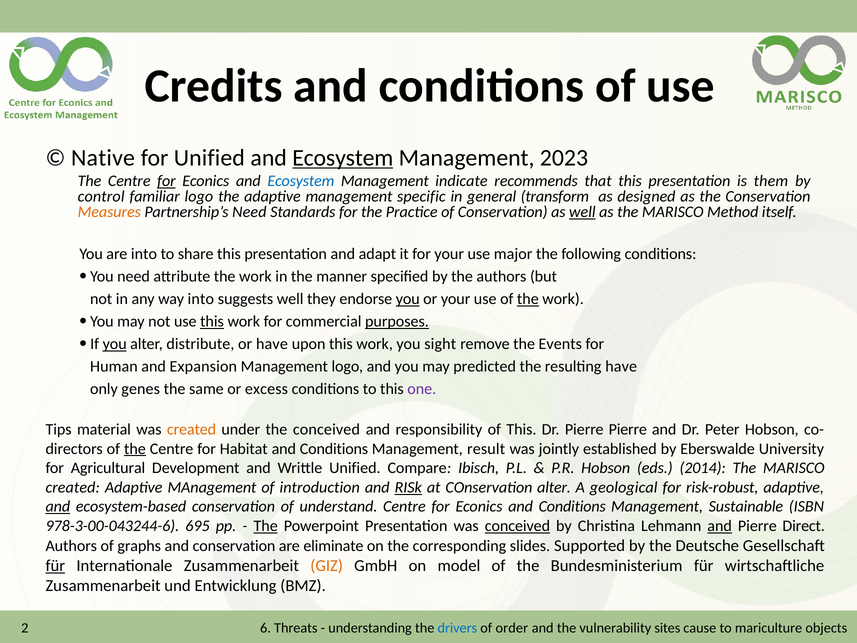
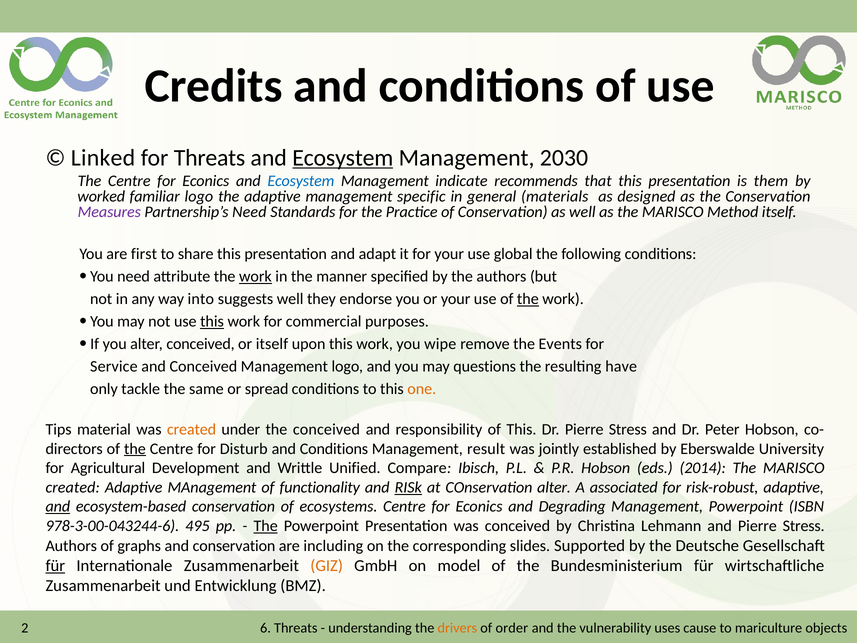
Native: Native -> Linked (103, 158)
for Unified: Unified -> Threats (210, 158)
2023: 2023 -> 2030 (564, 158)
for underline: present -> none (166, 181)
control: control -> worked (101, 196)
transform: transform -> materials (555, 196)
Measures colour: orange -> purple (109, 212)
well underline: present -> none (582, 212)
are into: into -> first (144, 254)
major: major -> global (513, 254)
work underline: none -> present (255, 276)
you underline: present -> none (408, 299)
purposes underline: present -> none (397, 321)
you underline: present -> none (115, 344)
alter distribute: distribute -> conceived (201, 344)
or have: have -> itself (272, 344)
sight: sight -> wipe (440, 344)
Human: Human -> Service (114, 366)
and Expansion: Expansion -> Conceived (203, 366)
predicted: predicted -> questions (485, 366)
genes: genes -> tackle (141, 389)
excess: excess -> spread (267, 389)
one colour: purple -> orange (422, 389)
Dr Pierre Pierre: Pierre -> Stress (628, 429)
Habitat: Habitat -> Disturb (244, 449)
introduction: introduction -> functionality (320, 487)
geological: geological -> associated (624, 487)
understand: understand -> ecosystems (339, 506)
Econics and Conditions: Conditions -> Degrading (572, 506)
Management Sustainable: Sustainable -> Powerpoint (746, 506)
695: 695 -> 495 (197, 526)
conceived underline: present -> none (517, 526)
and underline: present -> none (720, 526)
Direct: Direct -> Stress (804, 526)
eliminate: eliminate -> including (333, 546)
drivers colour: blue -> orange (457, 628)
sites: sites -> uses (667, 628)
